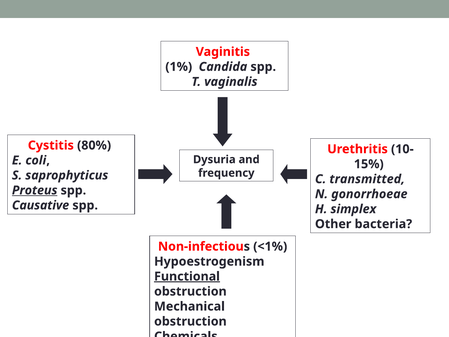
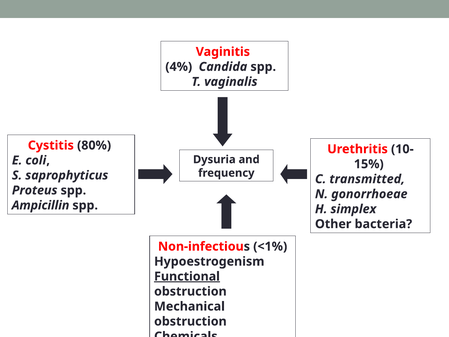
1%: 1% -> 4% (179, 67)
Proteus underline: present -> none (35, 190)
Causative: Causative -> Ampicillin (41, 205)
